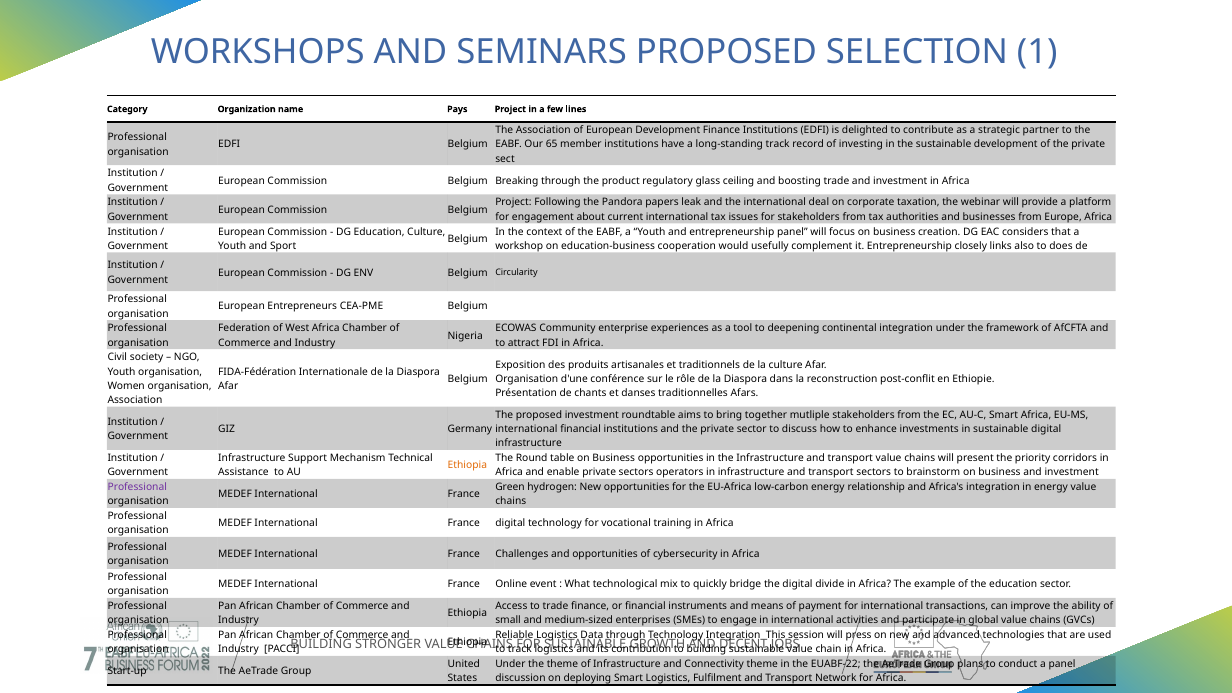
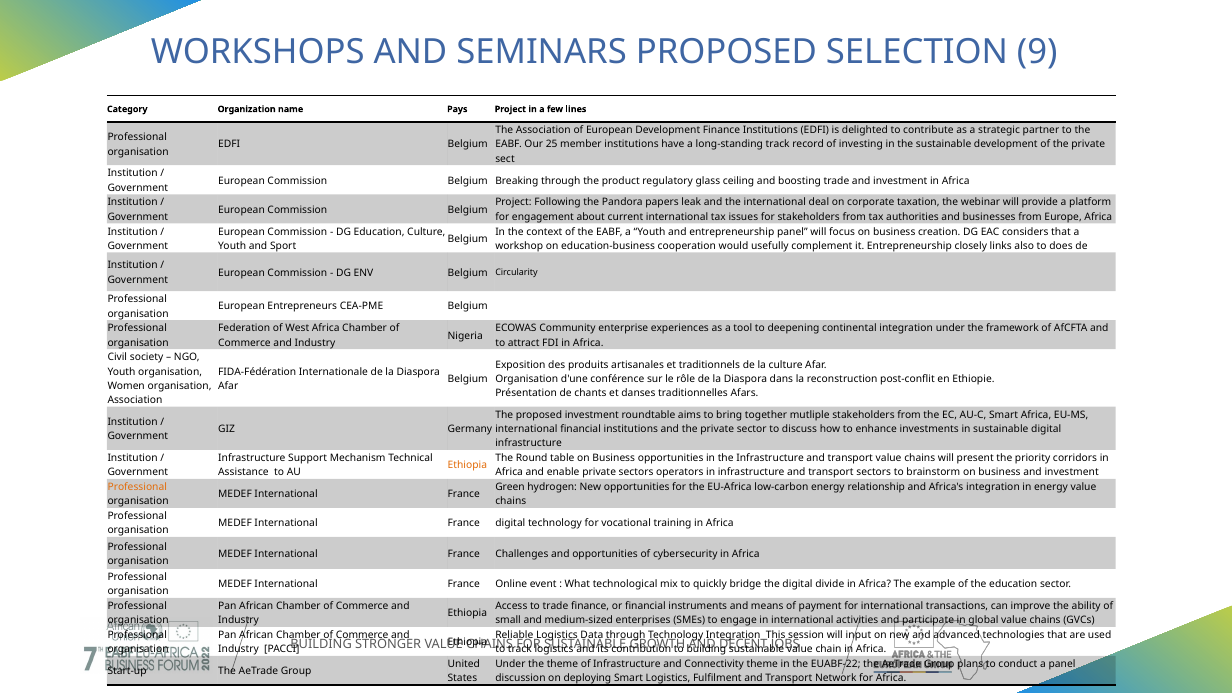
1: 1 -> 9 (1037, 52)
65: 65 -> 25 (552, 145)
Professional colour: purple -> orange (137, 487)
press: press -> input (858, 635)
